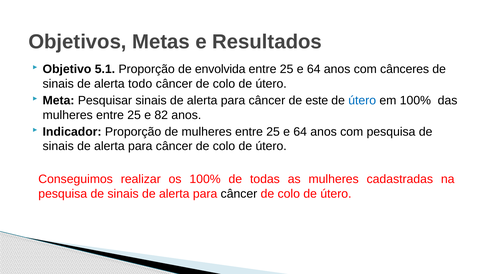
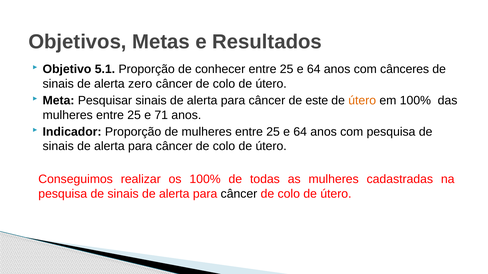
envolvida: envolvida -> conhecer (220, 69)
todo: todo -> zero (140, 84)
útero colour: blue -> orange (362, 101)
82: 82 -> 71 (161, 115)
